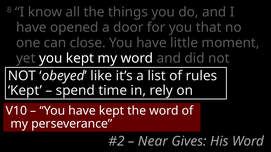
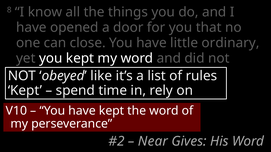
moment: moment -> ordinary (231, 43)
